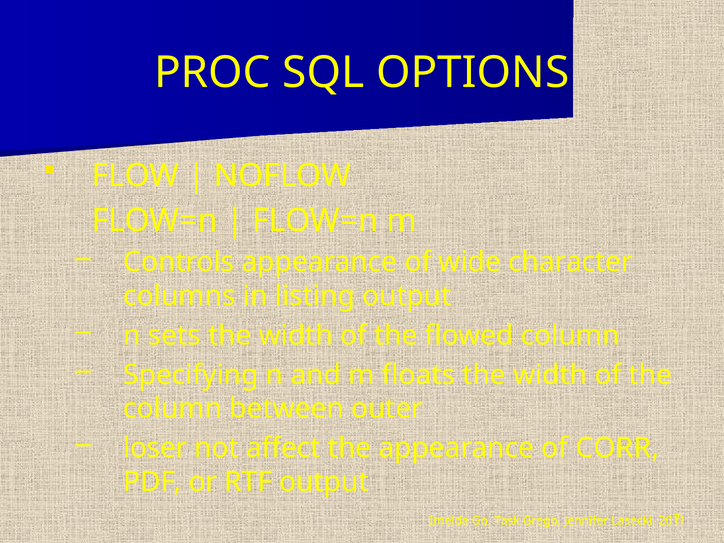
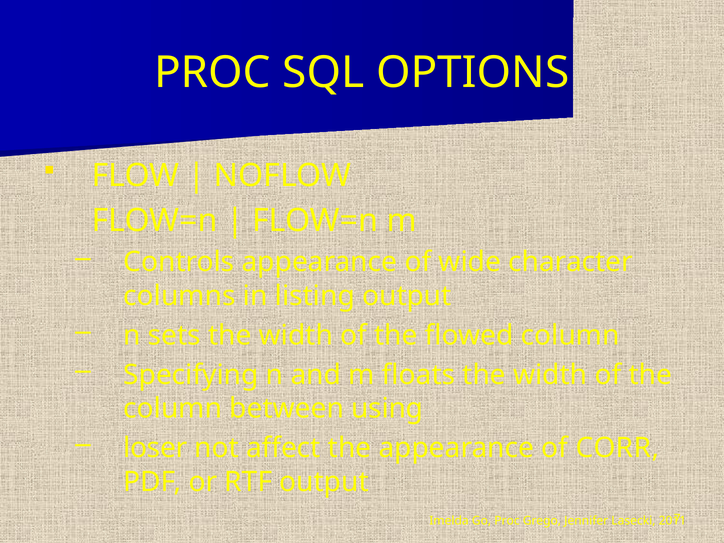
outer: outer -> using (387, 409)
Go Task: Task -> Proc (507, 521)
